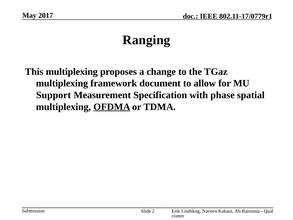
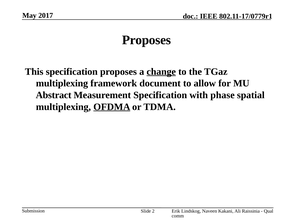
Ranging: Ranging -> Proposes (147, 40)
This multiplexing: multiplexing -> specification (72, 72)
change underline: none -> present (161, 72)
Support: Support -> Abstract (54, 95)
